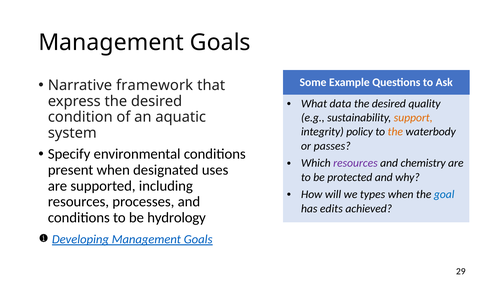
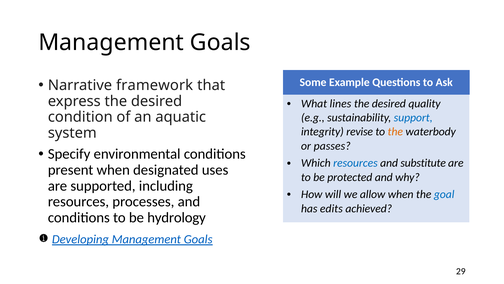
data: data -> lines (340, 104)
support colour: orange -> blue (413, 118)
policy: policy -> revise (360, 132)
resources colour: purple -> blue (355, 163)
chemistry: chemistry -> substitute (423, 163)
types: types -> allow (373, 194)
